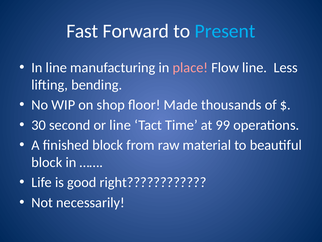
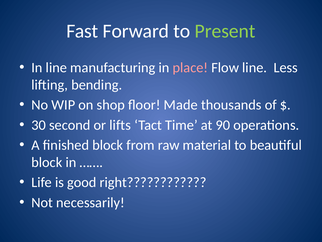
Present colour: light blue -> light green (225, 31)
or line: line -> lifts (120, 125)
99: 99 -> 90 (223, 125)
